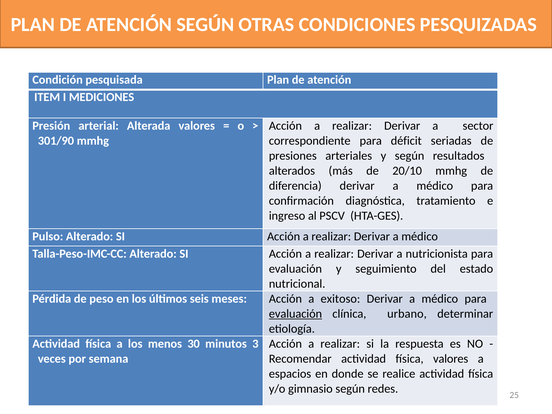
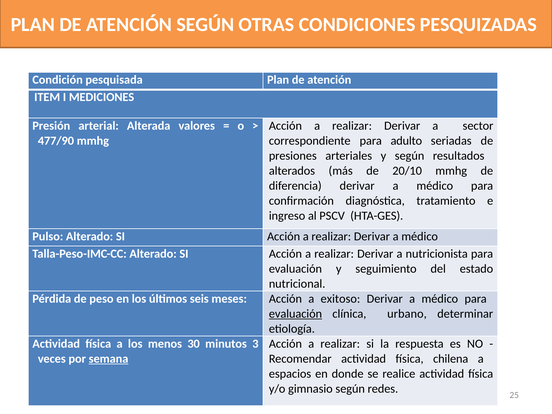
301/90: 301/90 -> 477/90 (56, 141)
déficit: déficit -> adulto (406, 141)
semana underline: none -> present (109, 359)
física valores: valores -> chilena (451, 359)
